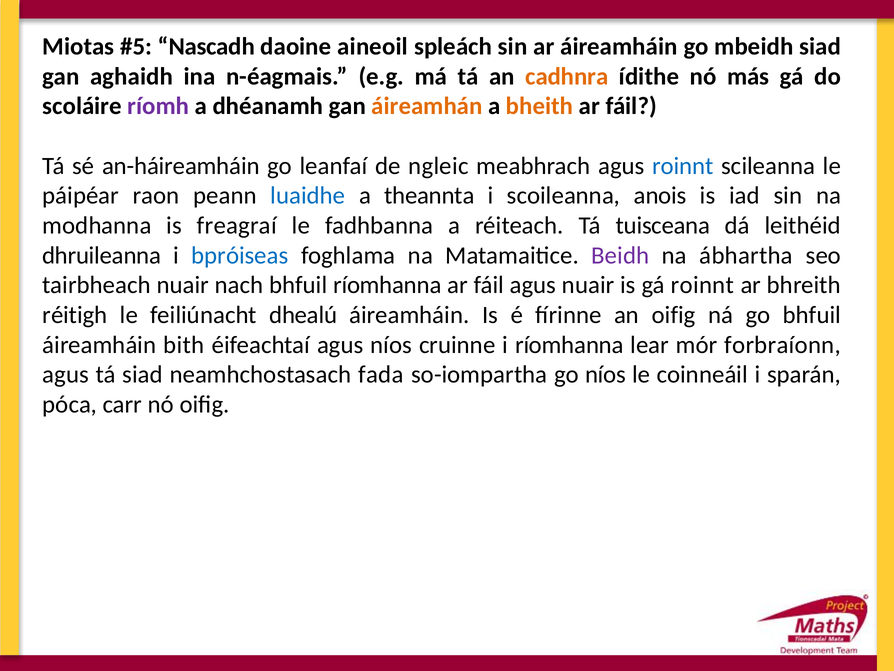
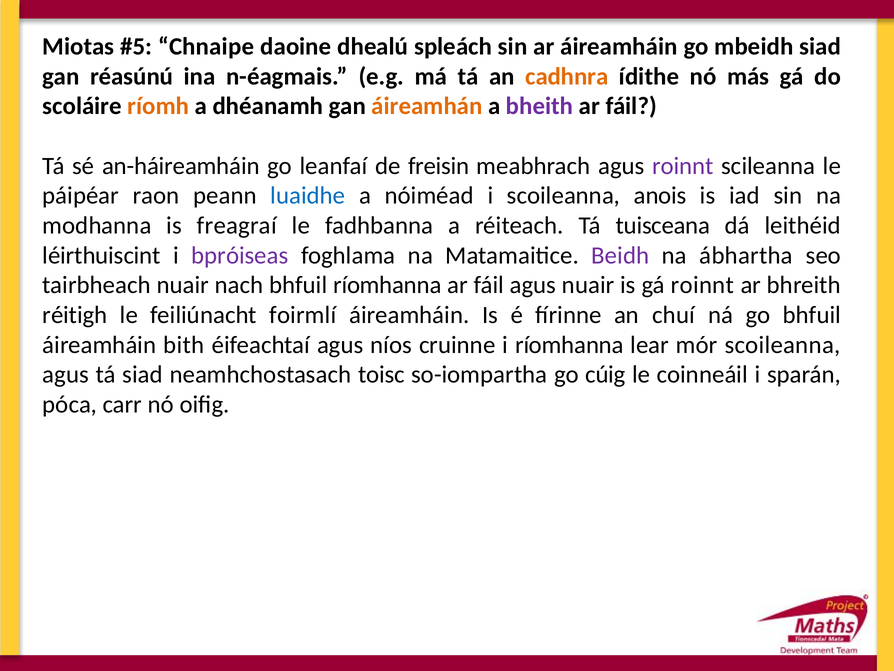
Nascadh: Nascadh -> Chnaipe (206, 47)
aineoil: aineoil -> dhealú (373, 47)
aghaidh: aghaidh -> réasúnú (132, 76)
ríomh colour: purple -> orange (158, 106)
bheith colour: orange -> purple (540, 106)
ngleic: ngleic -> freisin (439, 166)
roinnt colour: blue -> purple (683, 166)
theannta: theannta -> nóiméad (429, 196)
dhruileanna: dhruileanna -> léirthuiscint (102, 255)
bpróiseas colour: blue -> purple (240, 255)
dhealú: dhealú -> foirmlí (303, 315)
an oifig: oifig -> chuí (674, 315)
mór forbraíonn: forbraíonn -> scoileanna (783, 345)
fada: fada -> toisc (381, 374)
go níos: níos -> cúig (606, 374)
